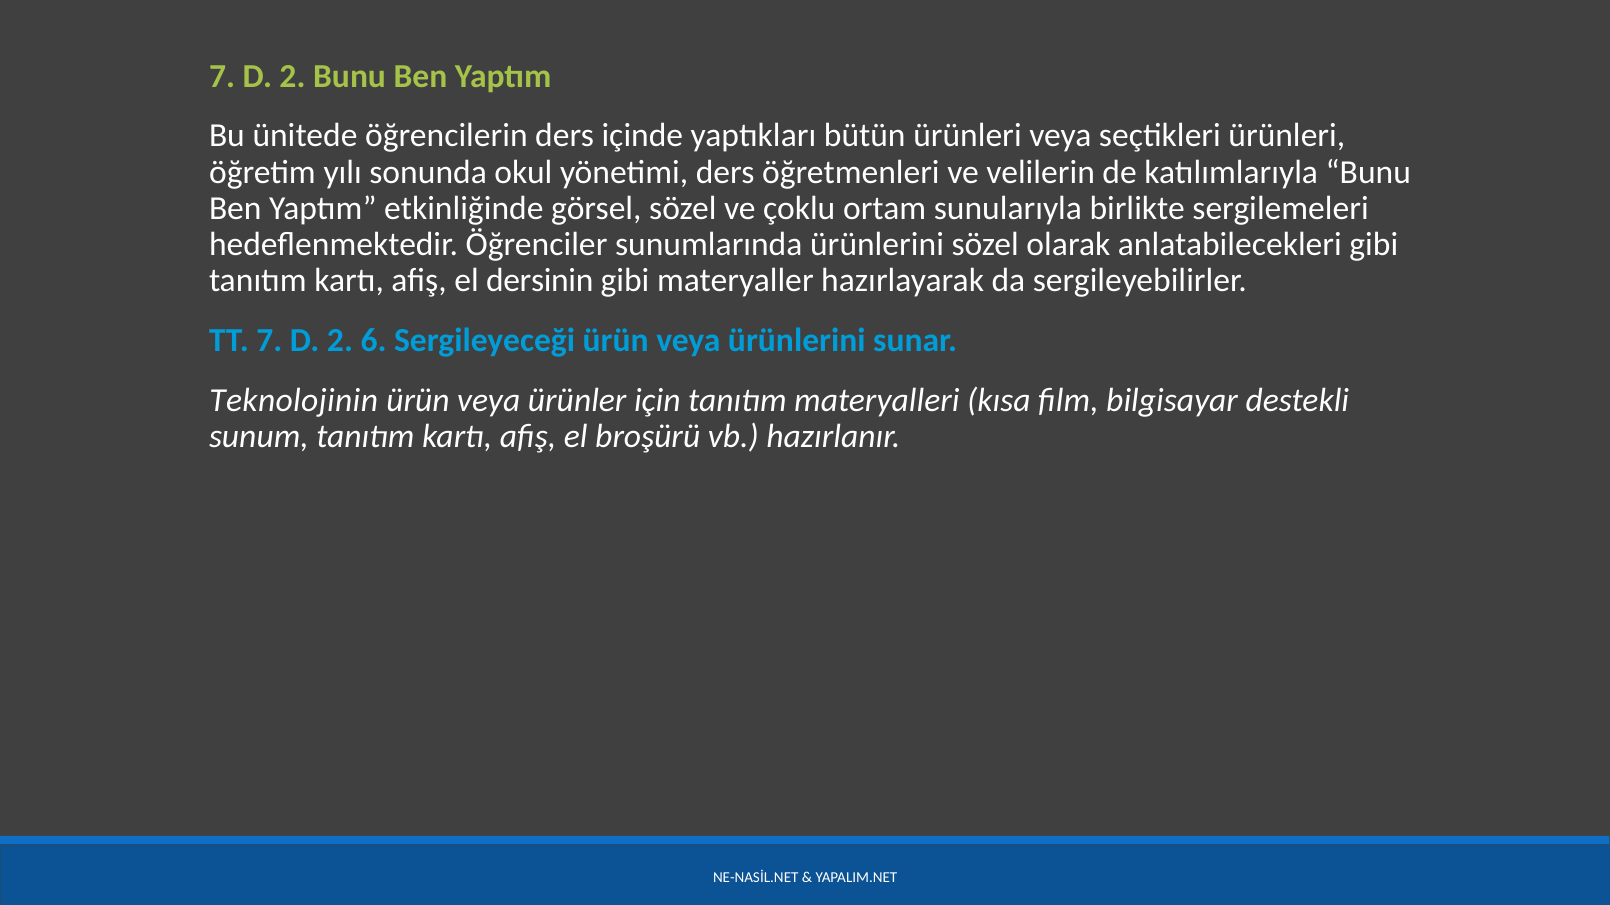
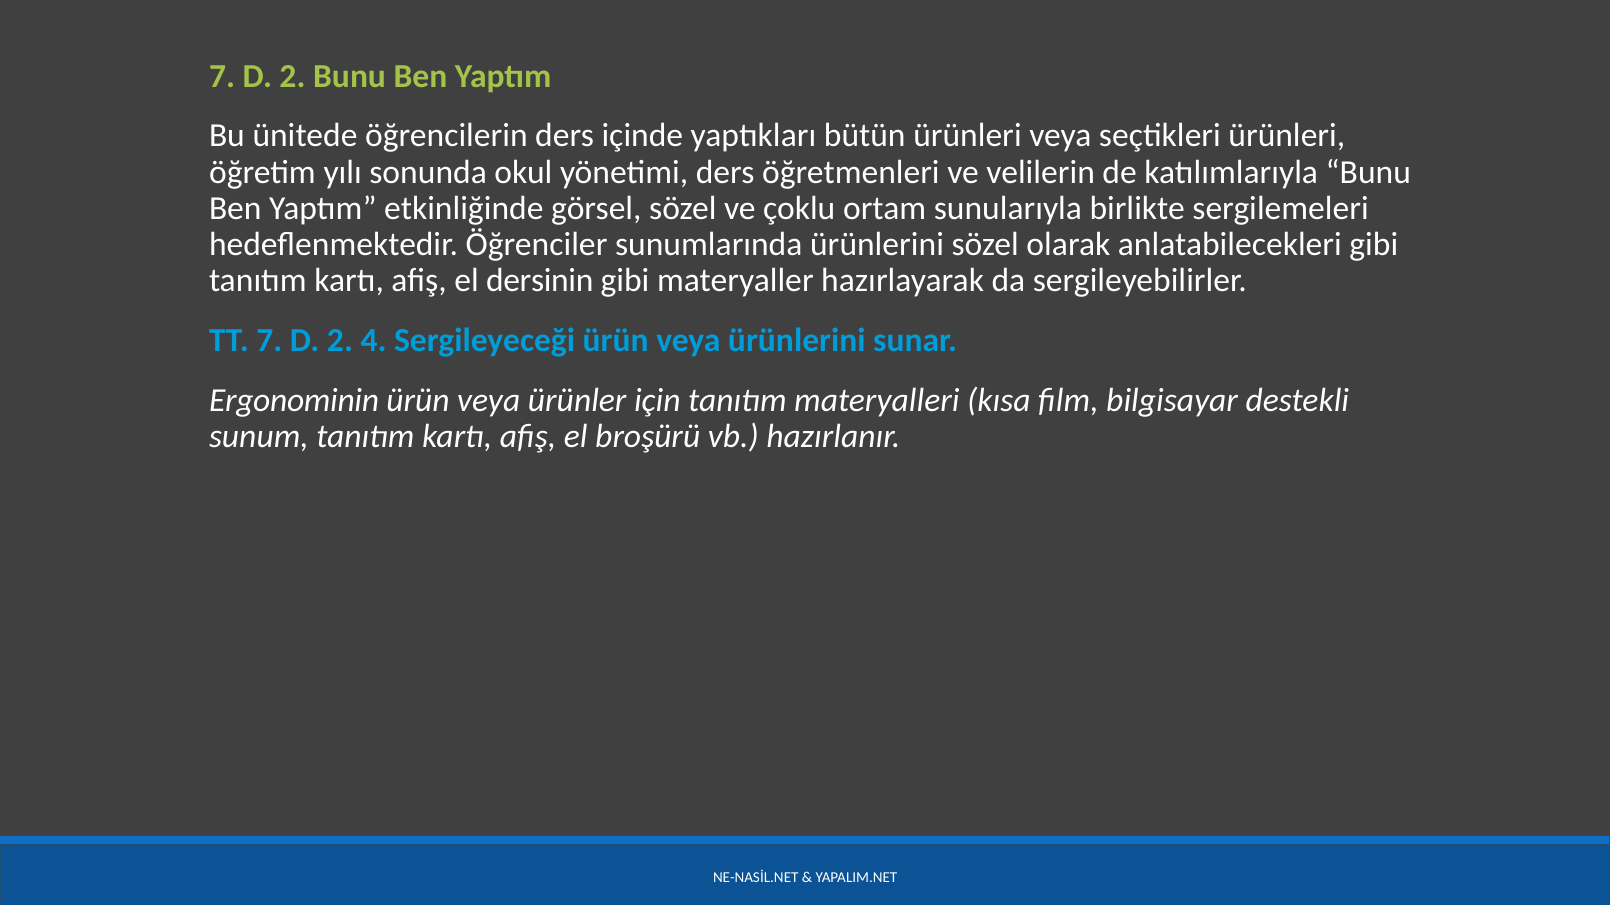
6: 6 -> 4 (374, 341)
Teknolojinin: Teknolojinin -> Ergonominin (294, 401)
